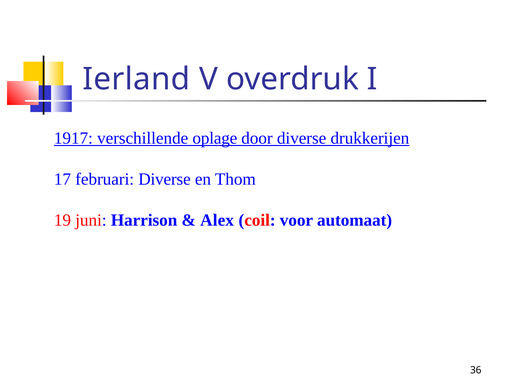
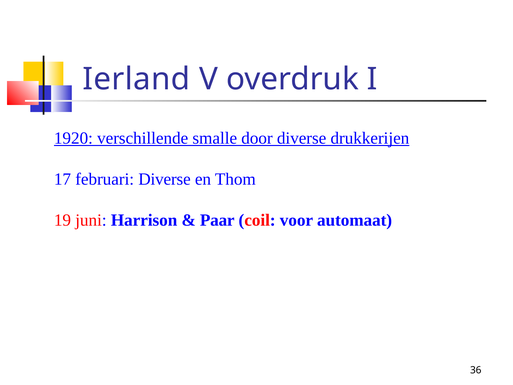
1917: 1917 -> 1920 (73, 138)
oplage: oplage -> smalle (215, 138)
Alex: Alex -> Paar (217, 220)
